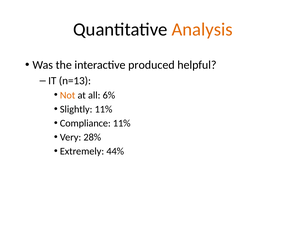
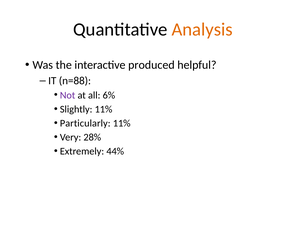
n=13: n=13 -> n=88 (75, 81)
Not colour: orange -> purple (68, 95)
Compliance: Compliance -> Particularly (85, 124)
